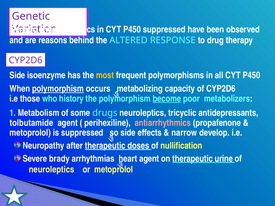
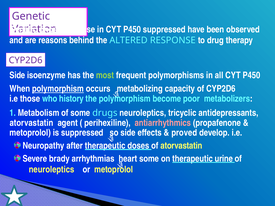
antiarrhythmics: antiarrhythmics -> phosphokinase (67, 29)
most colour: yellow -> light green (105, 75)
become underline: present -> none (167, 99)
tolbutamide: tolbutamide -> atorvastatin (31, 123)
narrow: narrow -> proved (184, 133)
of nullification: nullification -> atorvastatin (181, 146)
heart agent: agent -> some (149, 159)
